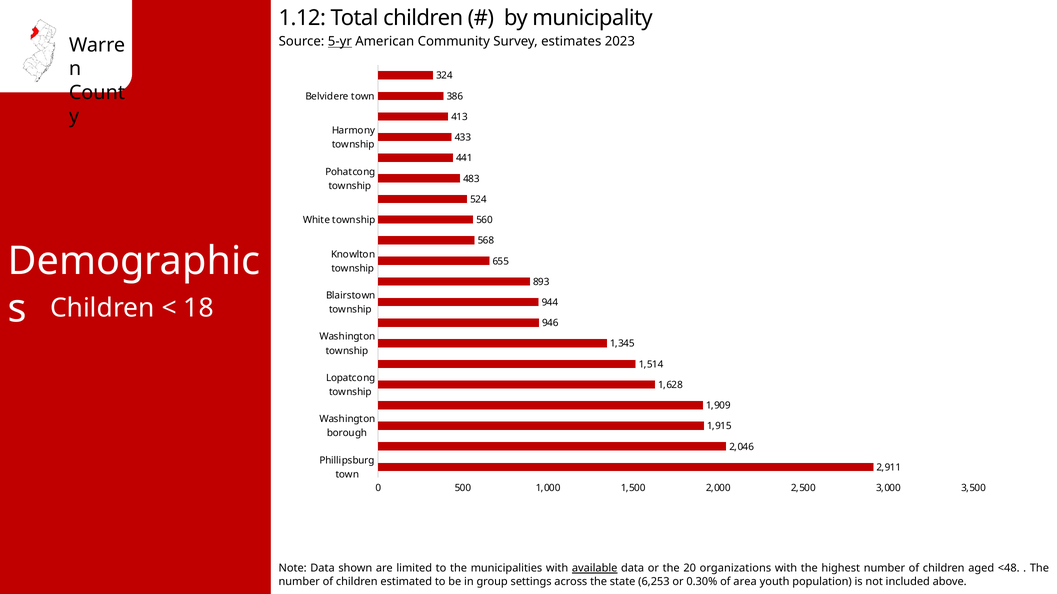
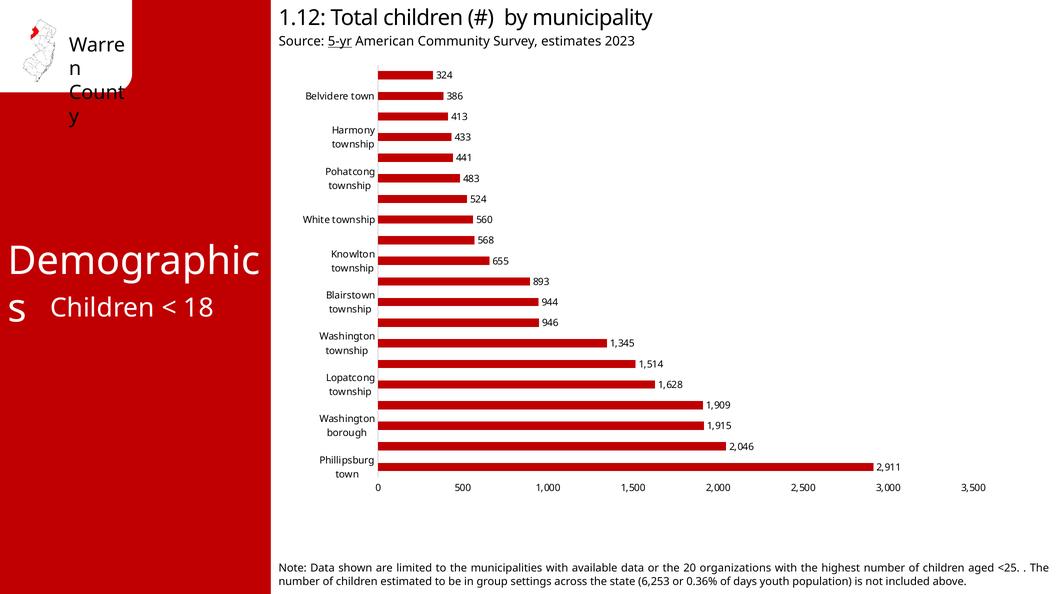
available underline: present -> none (595, 569)
<48: <48 -> <25 (1009, 569)
0.30%: 0.30% -> 0.36% (702, 582)
area: area -> days (745, 582)
